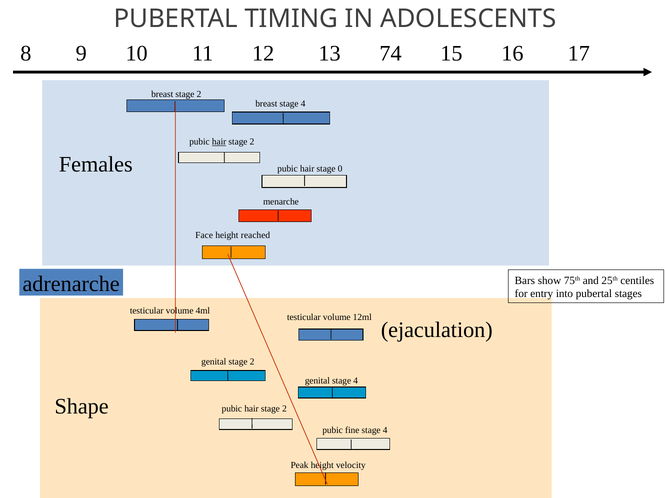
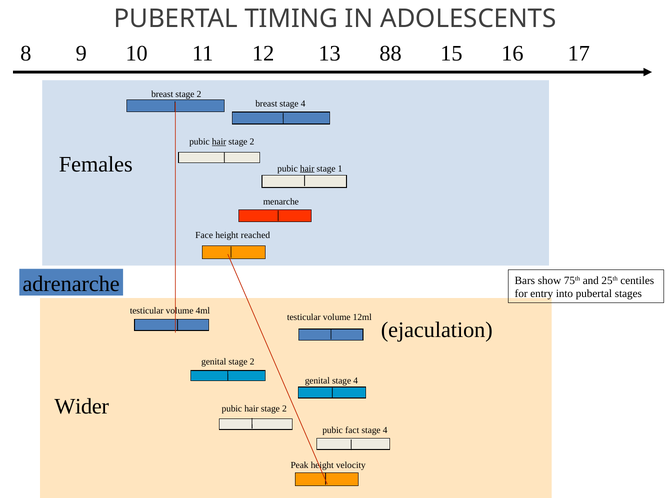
74: 74 -> 88 (391, 54)
hair underline: none -> present (307, 169)
0: 0 -> 1 (340, 169)
Shape: Shape -> Wider (82, 407)
fine: fine -> fact (352, 431)
